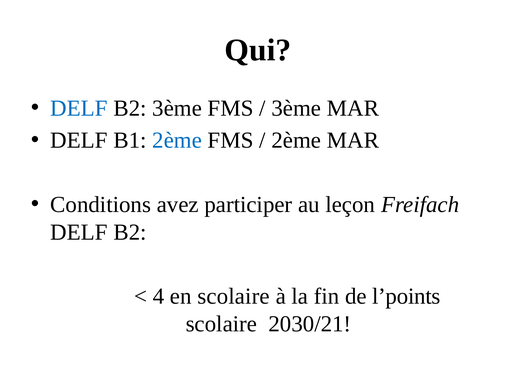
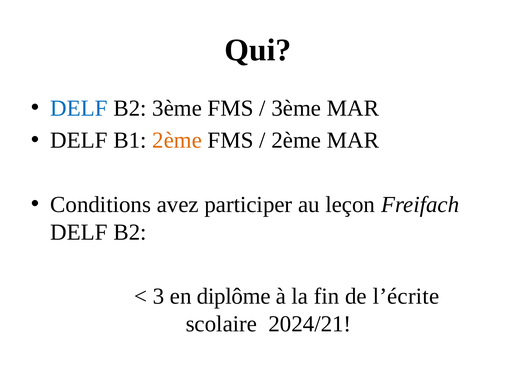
2ème colour: blue -> orange (177, 140)
4: 4 -> 3 (159, 296)
en scolaire: scolaire -> diplôme (234, 296)
l’points: l’points -> l’écrite (406, 296)
2030/21: 2030/21 -> 2024/21 (310, 324)
